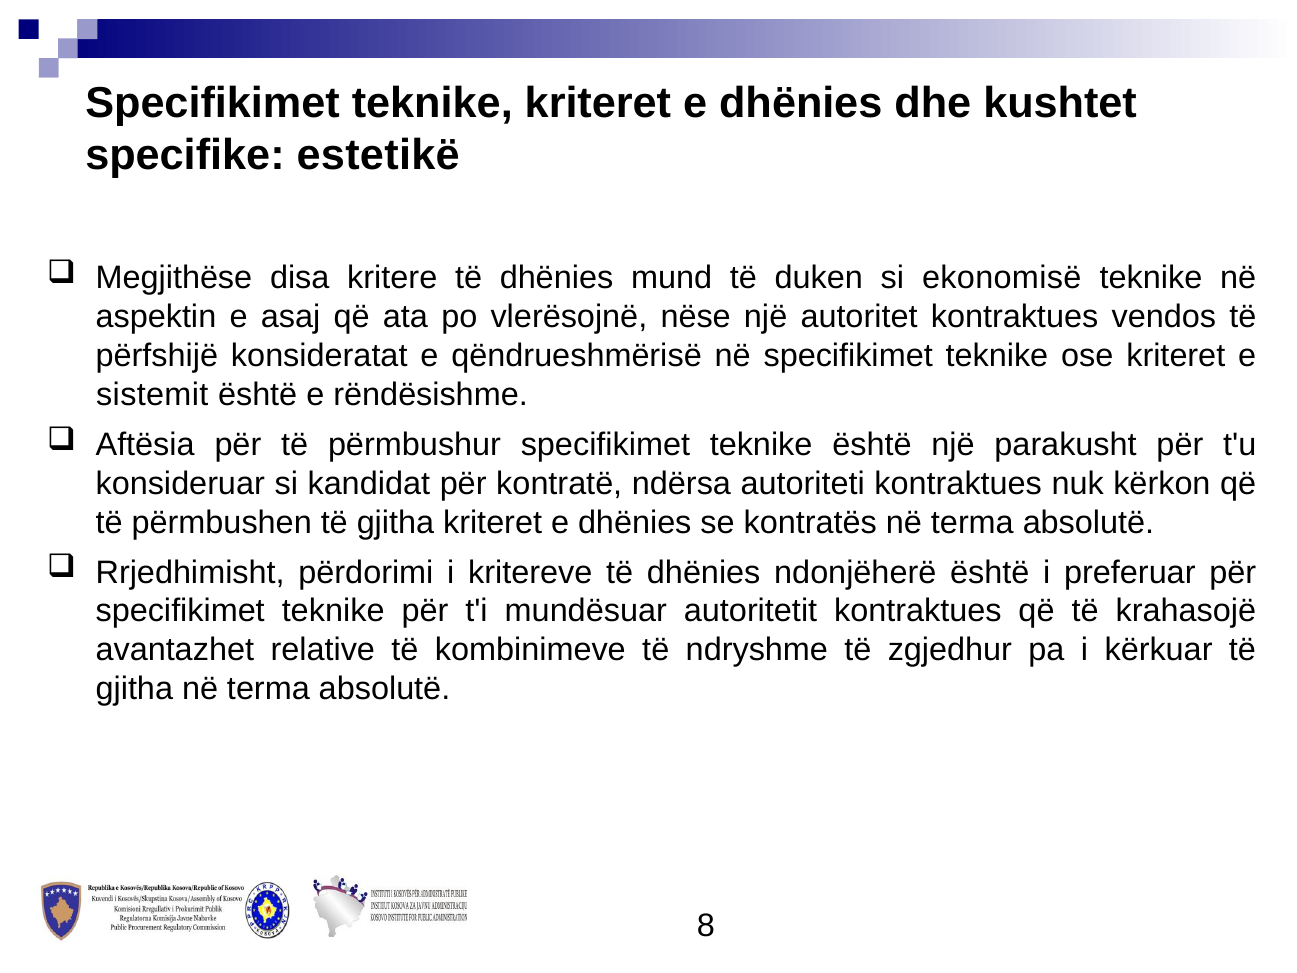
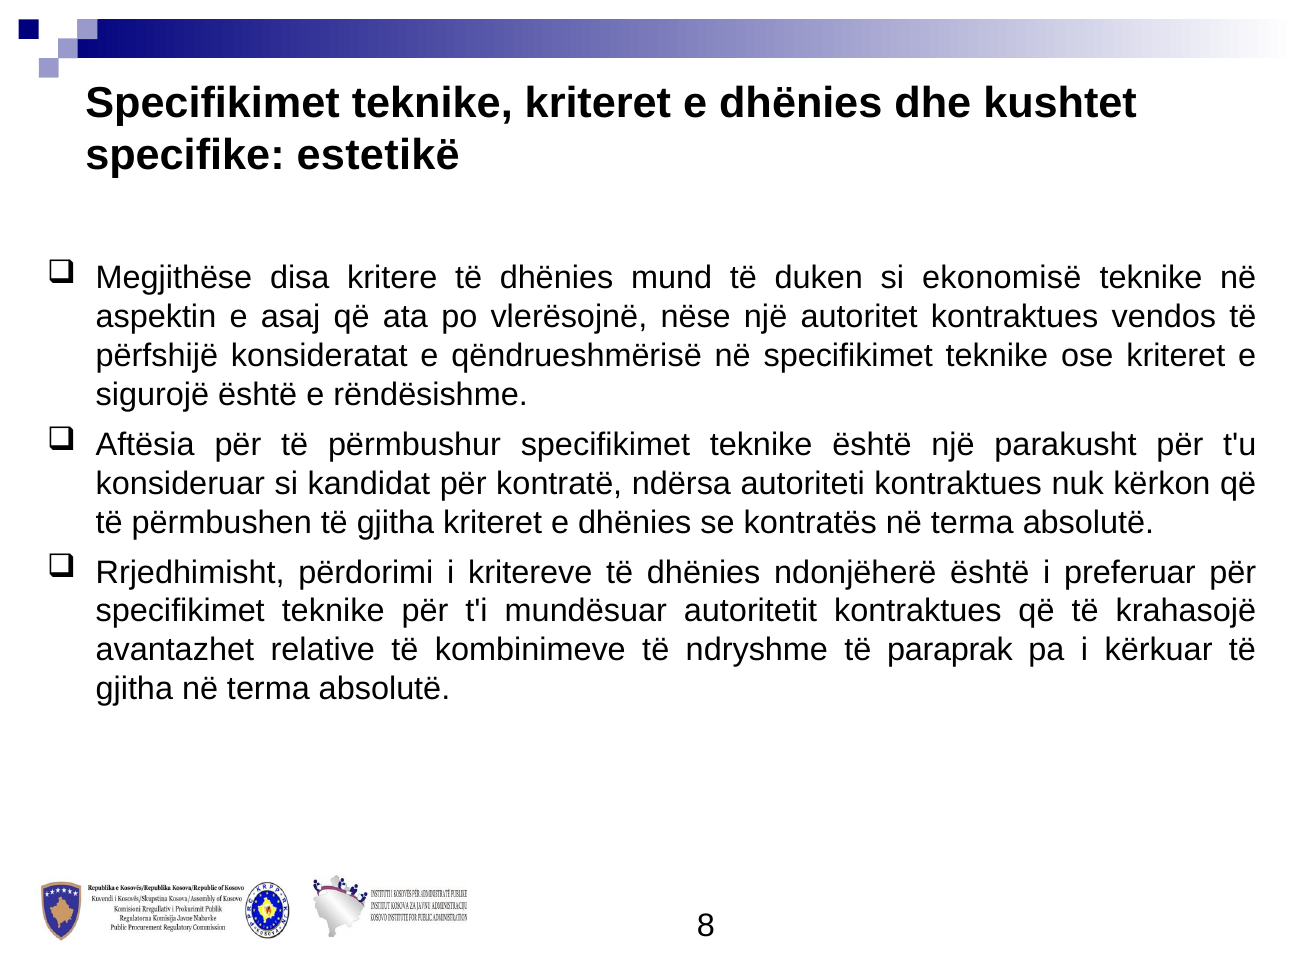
sistemit: sistemit -> sigurojë (152, 395)
zgjedhur: zgjedhur -> paraprak (950, 650)
